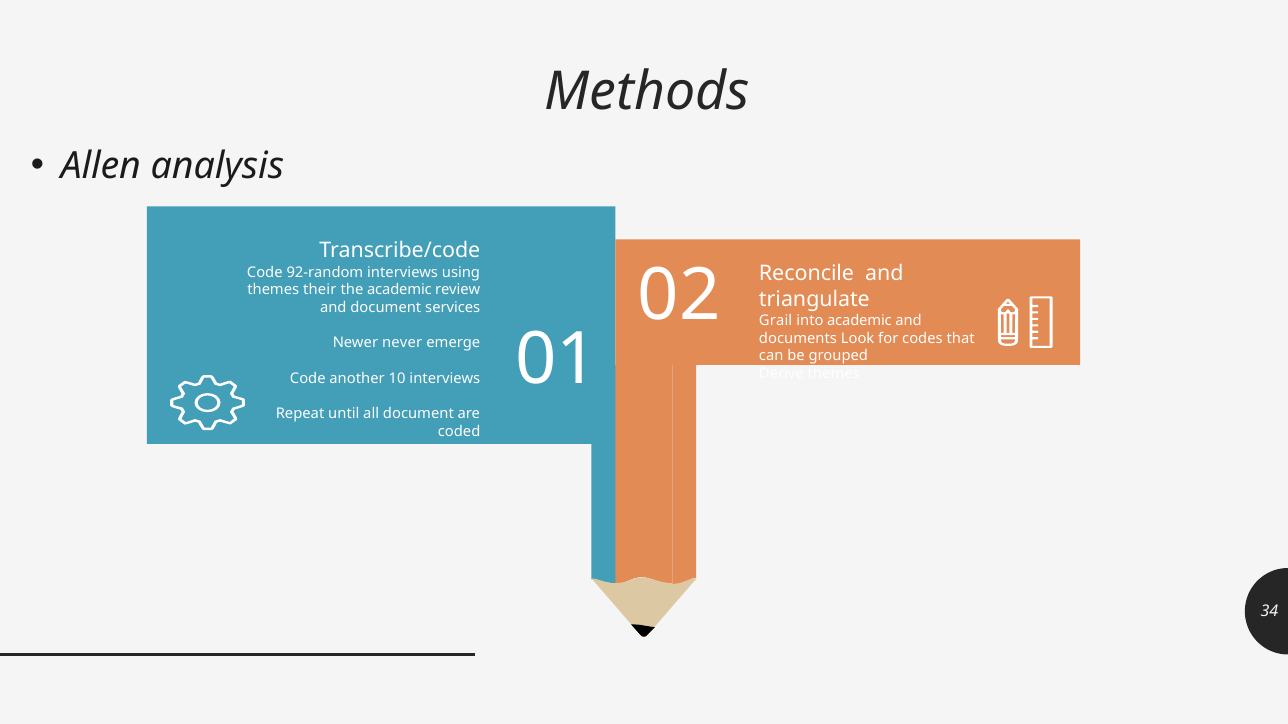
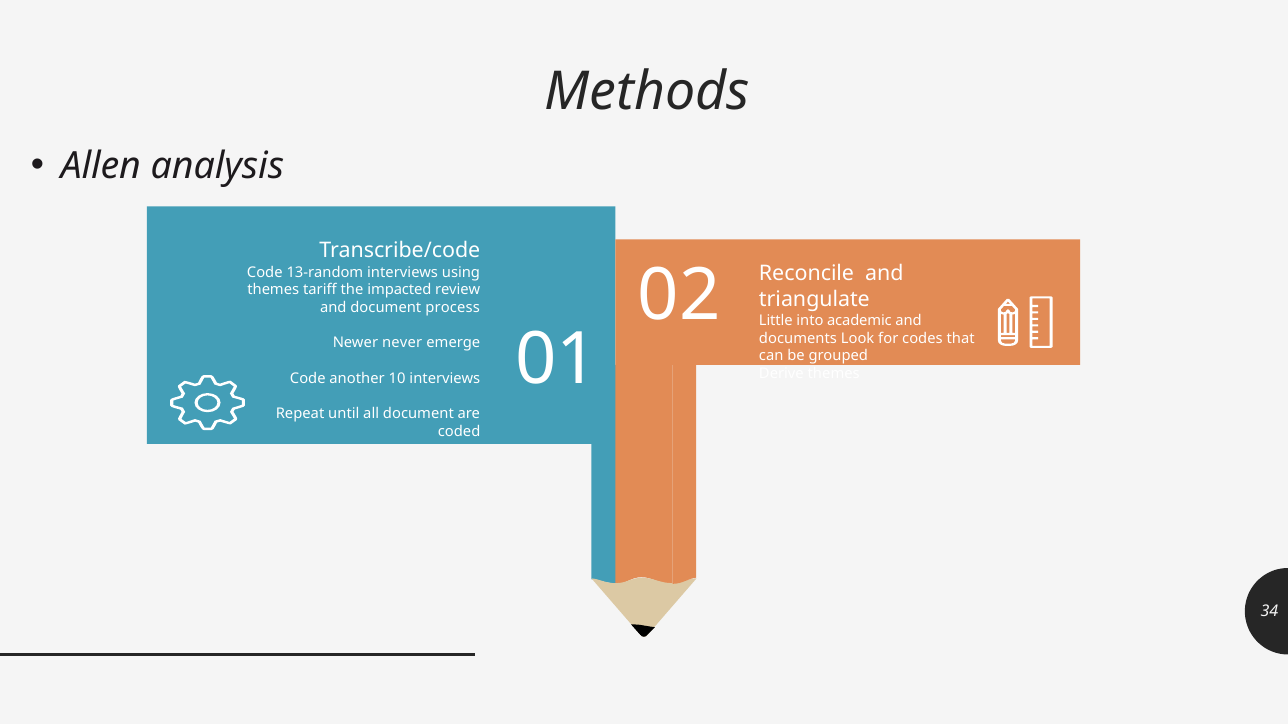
92-random: 92-random -> 13-random (325, 272)
their: their -> tariff (320, 290)
the academic: academic -> impacted (399, 290)
services: services -> process (453, 308)
Grail: Grail -> Little (776, 321)
